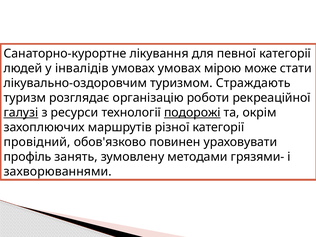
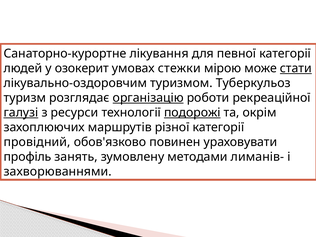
інвалідів: інвалідів -> озокерит (82, 68)
умовах умовах: умовах -> стежки (179, 68)
стати underline: none -> present (296, 68)
Страждають: Страждають -> Туберкульоз (253, 83)
організацію underline: none -> present (148, 98)
грязями-: грязями- -> лиманів- (257, 157)
